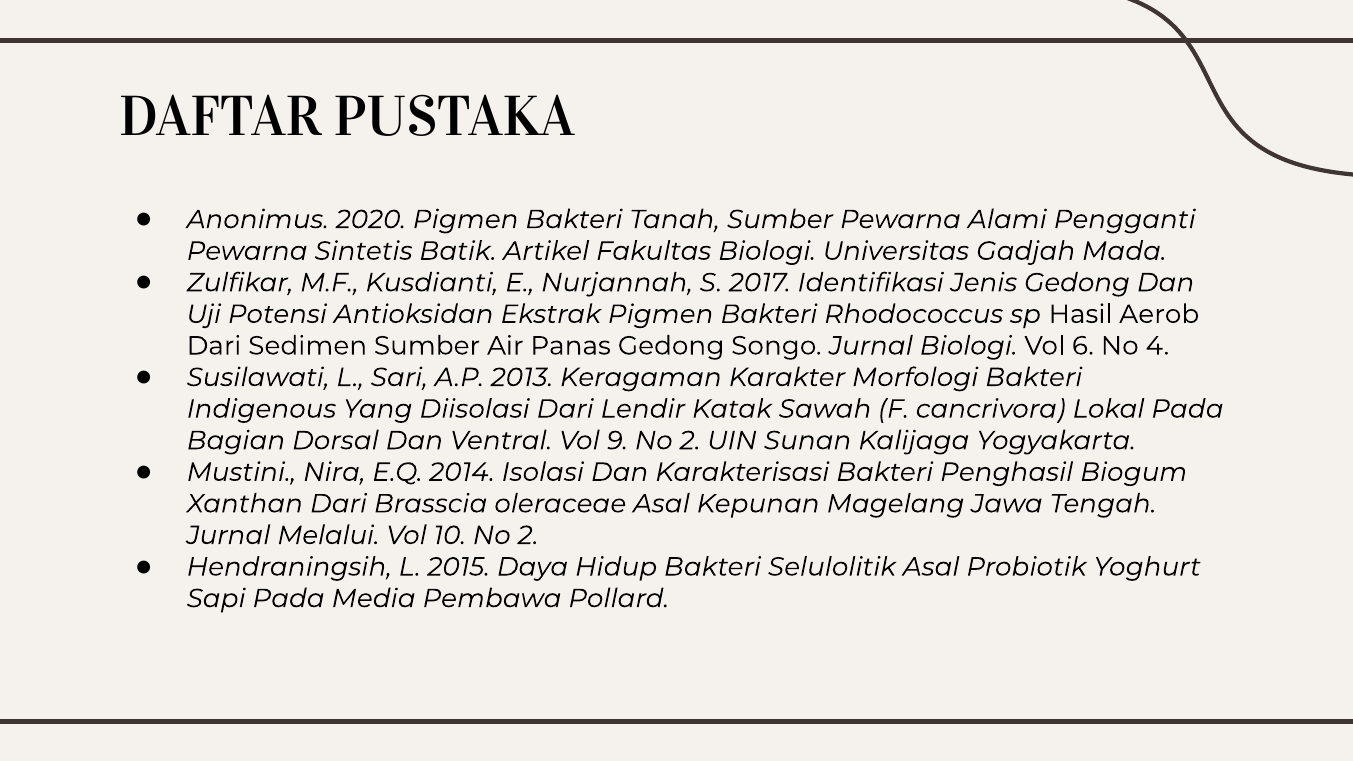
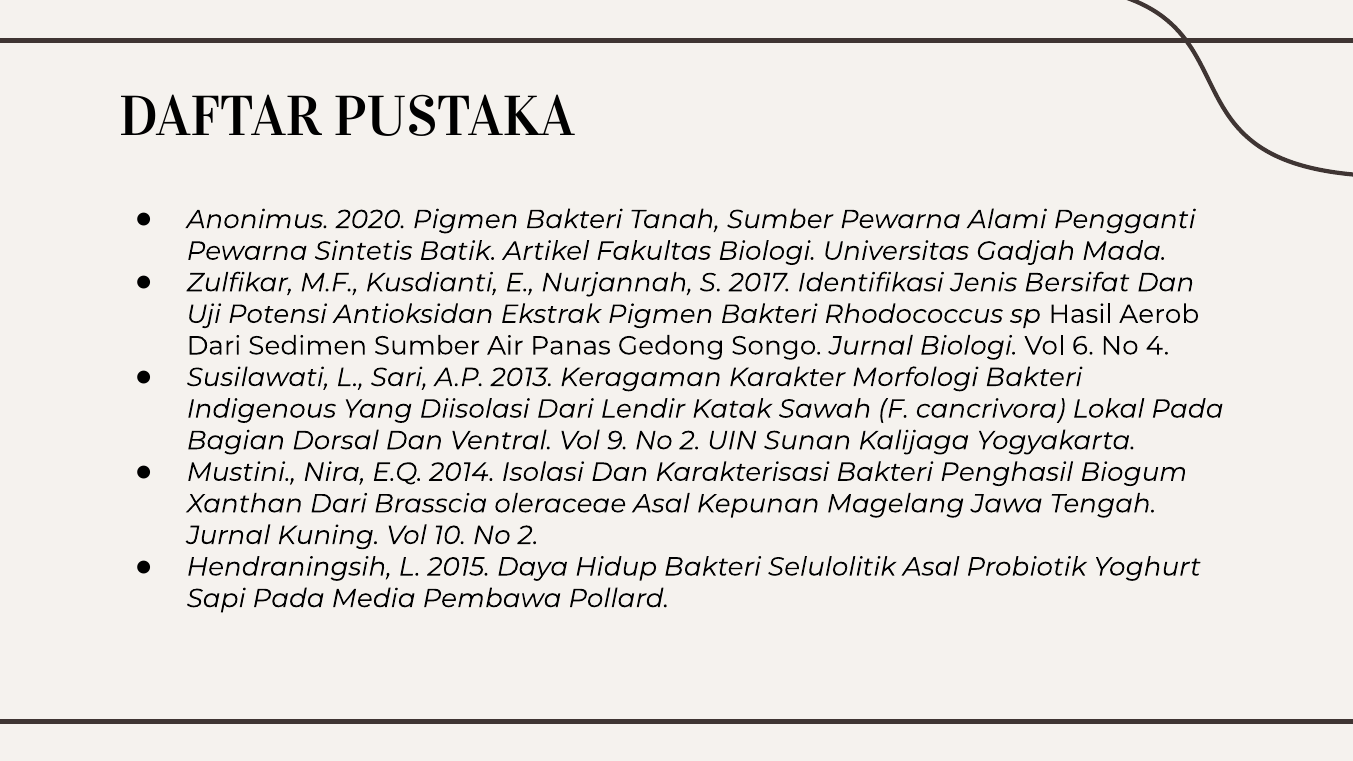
Jenis Gedong: Gedong -> Bersifat (1077, 283)
Melalui: Melalui -> Kuning (328, 535)
